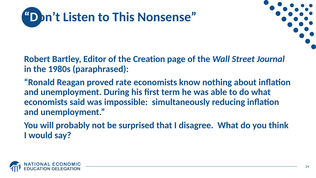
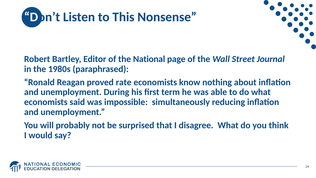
Creation: Creation -> National (149, 59)
